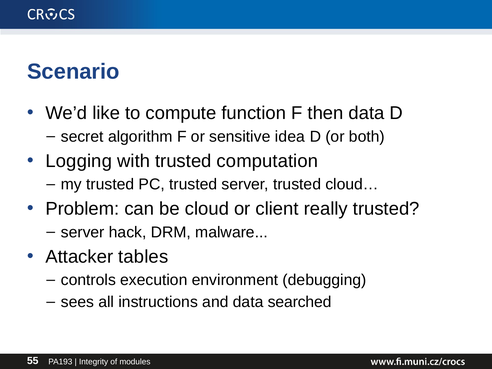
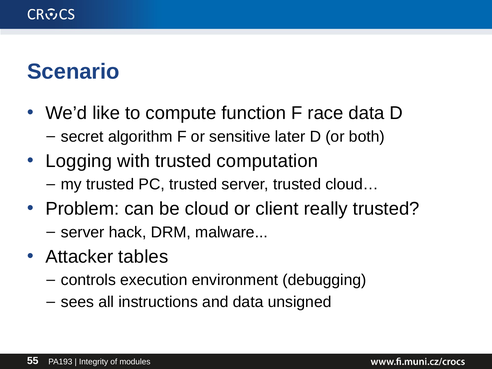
then: then -> race (326, 113)
idea: idea -> later (290, 137)
searched: searched -> unsigned (300, 302)
